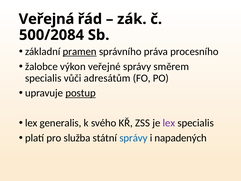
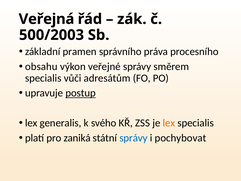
500/2084: 500/2084 -> 500/2003 (51, 35)
pramen underline: present -> none (80, 51)
žalobce: žalobce -> obsahu (41, 66)
lex colour: purple -> orange (169, 123)
služba: služba -> zaniká (77, 138)
napadených: napadených -> pochybovat (181, 138)
